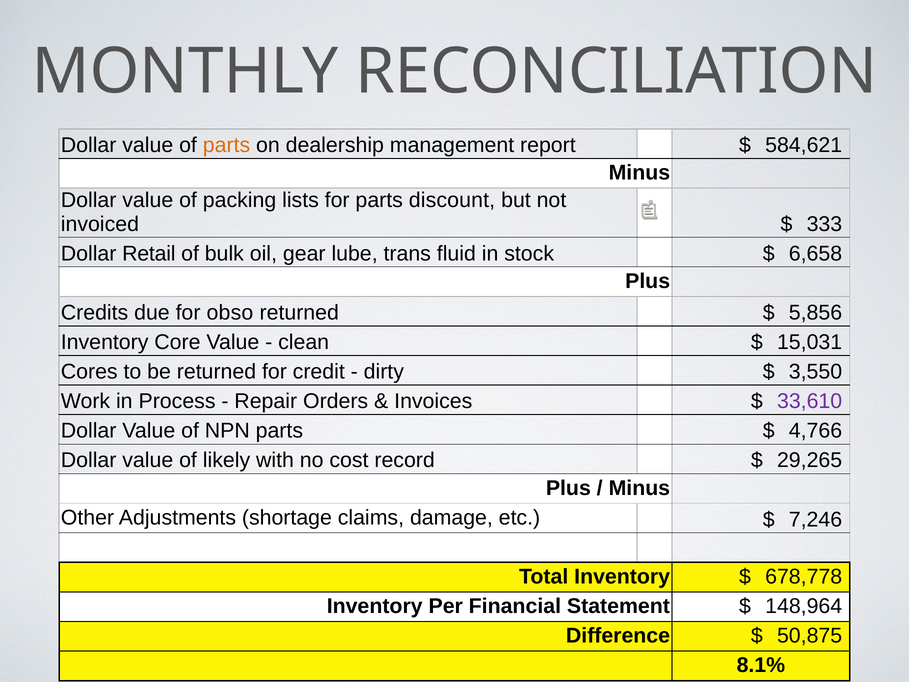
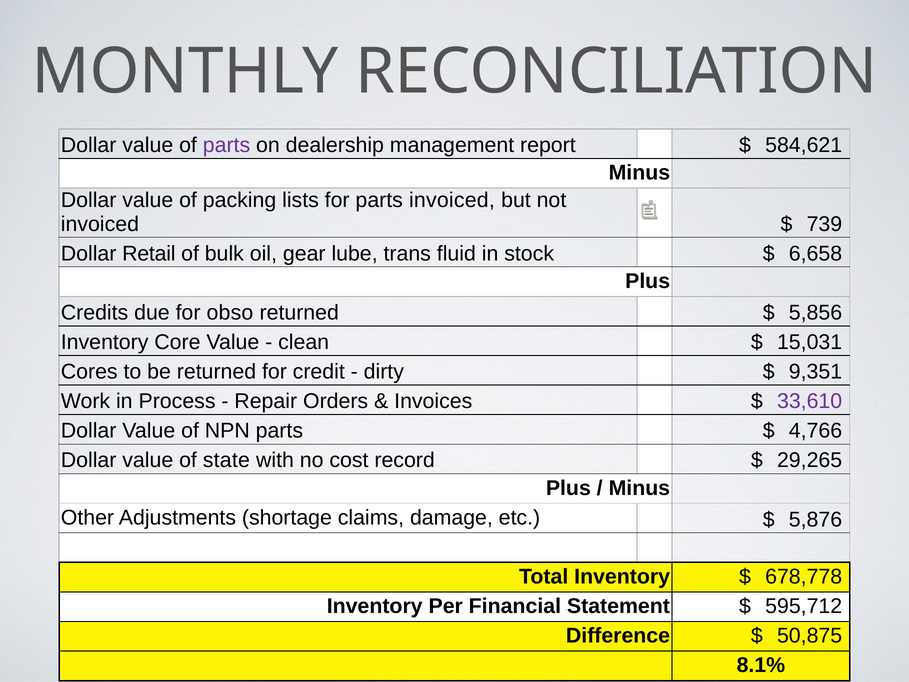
parts colour: orange -> purple (226, 145)
parts discount: discount -> invoiced (452, 200)
333: 333 -> 739 (824, 224)
3,550: 3,550 -> 9,351 (816, 372)
likely: likely -> state (226, 460)
7,246: 7,246 -> 5,876 (816, 519)
148,964: 148,964 -> 595,712 (804, 606)
